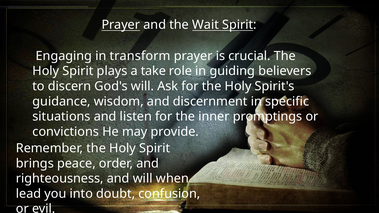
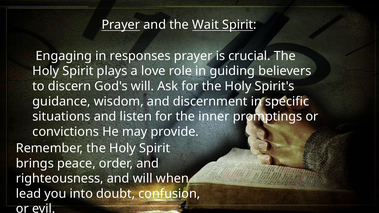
transform: transform -> responses (140, 56)
take: take -> love (153, 71)
